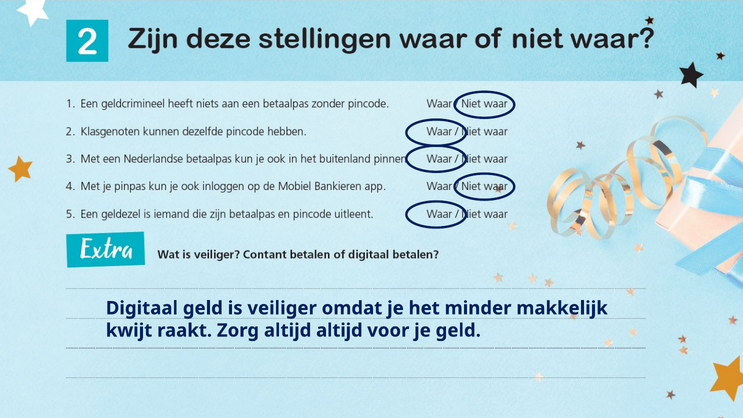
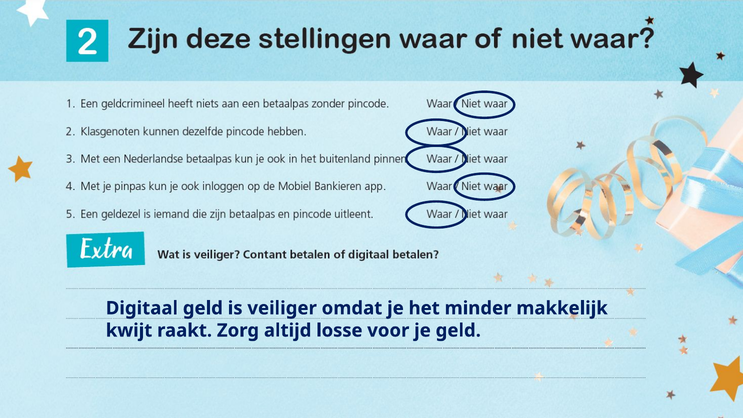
altijd altijd: altijd -> losse (339, 330)
